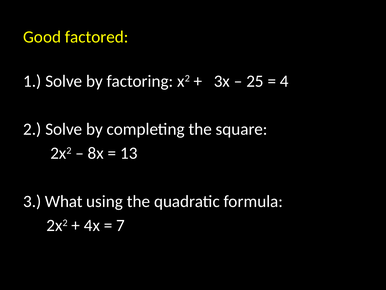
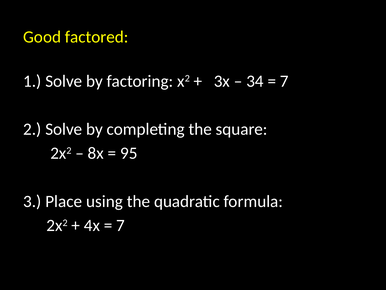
25: 25 -> 34 (255, 81)
4: 4 -> 7 (284, 81)
13: 13 -> 95 (129, 153)
What: What -> Place (64, 201)
